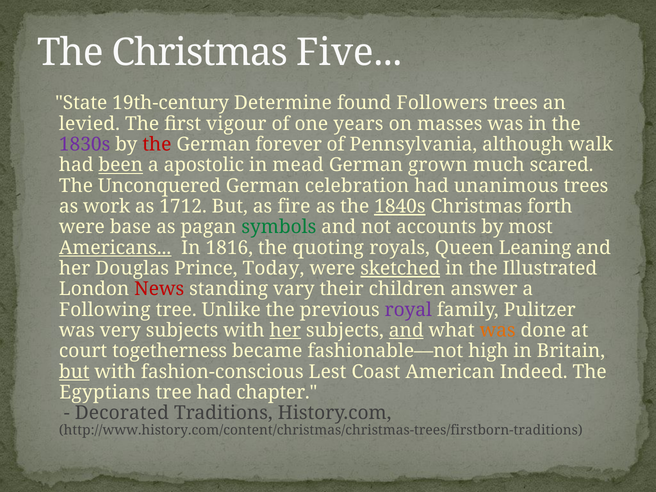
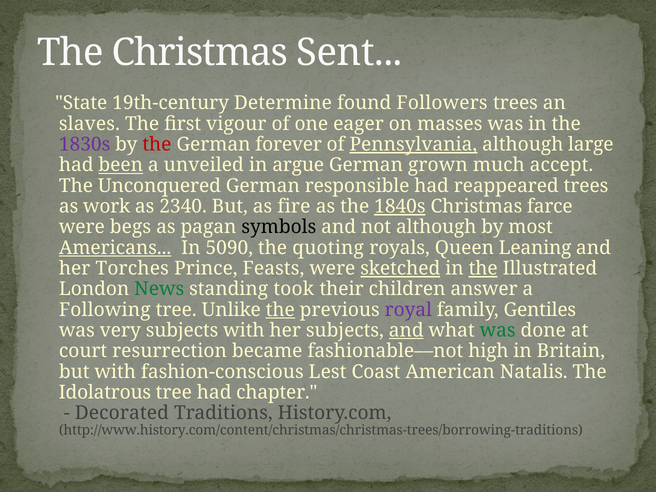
Five: Five -> Sent (349, 53)
levied: levied -> slaves (89, 124)
years: years -> eager (358, 124)
Pennsylvania underline: none -> present (413, 144)
walk: walk -> large (591, 144)
apostolic: apostolic -> unveiled (204, 165)
mead: mead -> argue (298, 165)
scared: scared -> accept (561, 165)
celebration: celebration -> responsible (357, 186)
unanimous: unanimous -> reappeared (506, 186)
1712: 1712 -> 2340 (183, 206)
forth: forth -> farce (550, 206)
base: base -> begs (130, 227)
symbols colour: green -> black (279, 227)
not accounts: accounts -> although (436, 227)
1816: 1816 -> 5090 (229, 248)
Douglas: Douglas -> Torches (132, 268)
Today: Today -> Feasts (273, 268)
the underline: none -> present (483, 268)
News colour: red -> green (159, 289)
vary: vary -> took (294, 289)
the underline: none -> present (280, 310)
Pulitzer: Pulitzer -> Gentiles (540, 310)
her underline: present -> none (285, 330)
was colour: orange -> green (498, 330)
togetherness: togetherness -> resurrection (170, 351)
but underline: present -> none (74, 372)
Indeed: Indeed -> Natalis (534, 372)
Egyptians: Egyptians -> Idolatrous (105, 392)
http://www.history.com/content/christmas/christmas-trees/firstborn-traditions: http://www.history.com/content/christmas/christmas-trees/firstborn-traditions -> http://www.history.com/content/christmas/christmas-trees/borrowing-traditions (321, 430)
